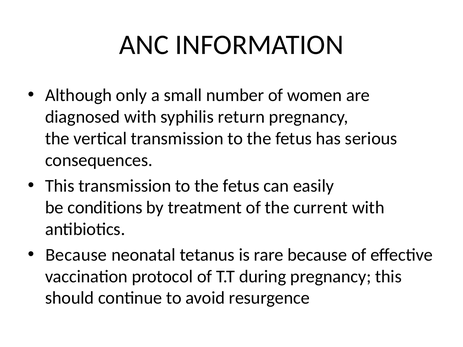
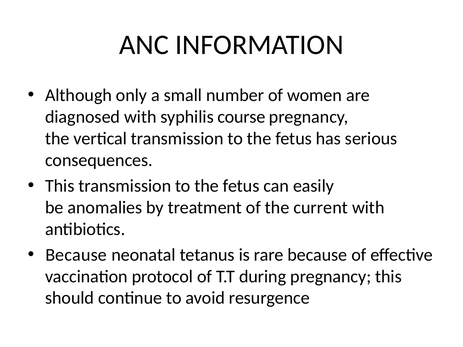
return: return -> course (241, 117)
conditions: conditions -> anomalies (105, 208)
